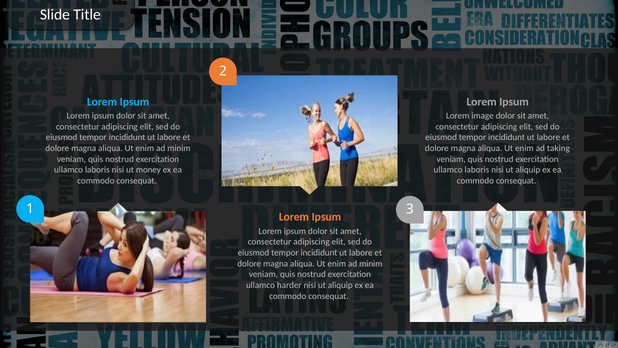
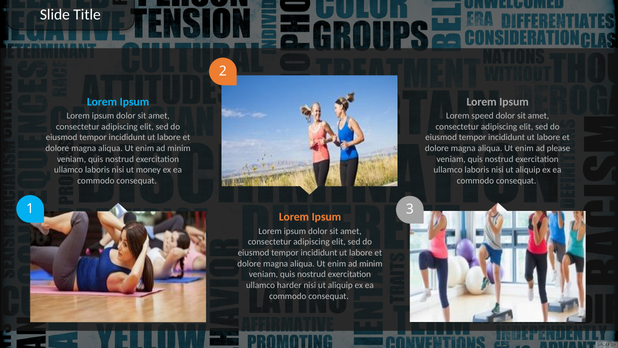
image: image -> speed (482, 116)
taking: taking -> please (559, 148)
